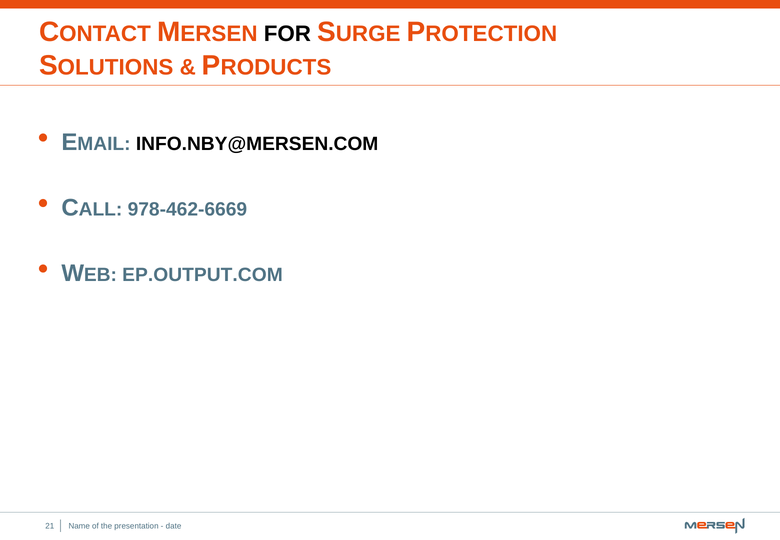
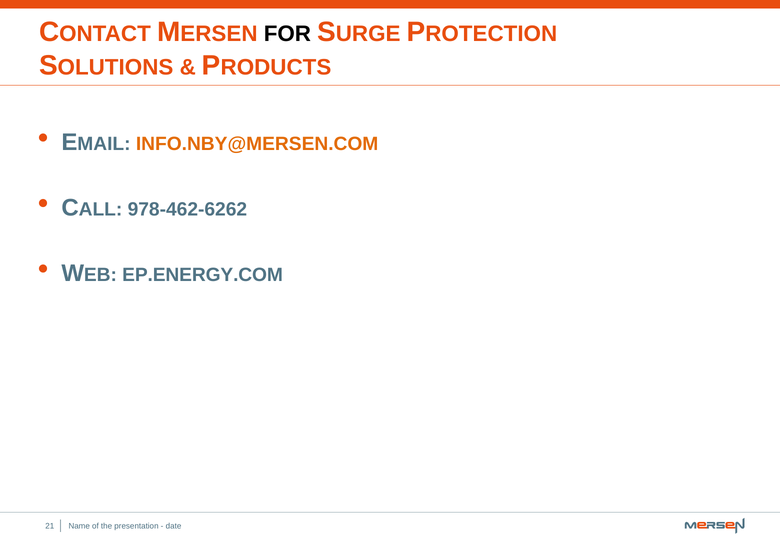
INFO.NBY@MERSEN.COM colour: black -> orange (257, 144)
978-462-6669: 978-462-6669 -> 978-462-6262 (187, 209)
EP.OUTPUT.COM: EP.OUTPUT.COM -> EP.ENERGY.COM (203, 275)
